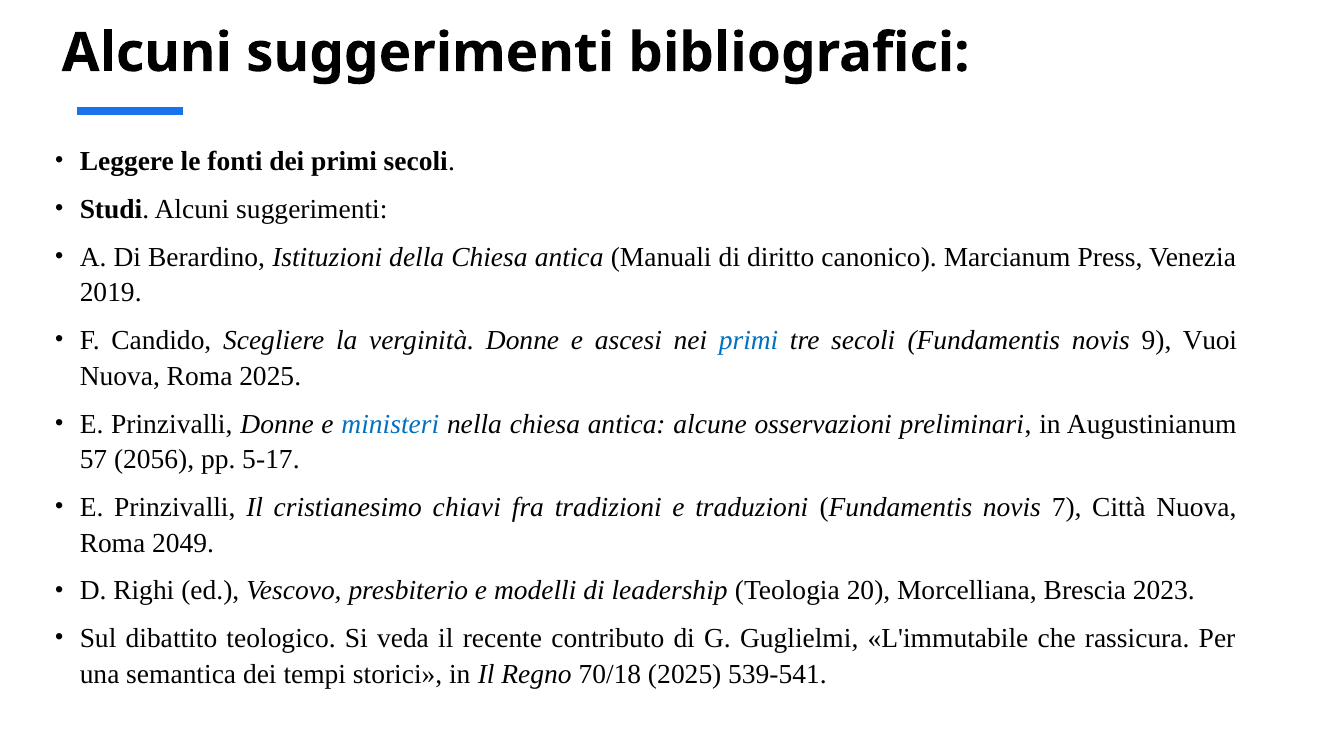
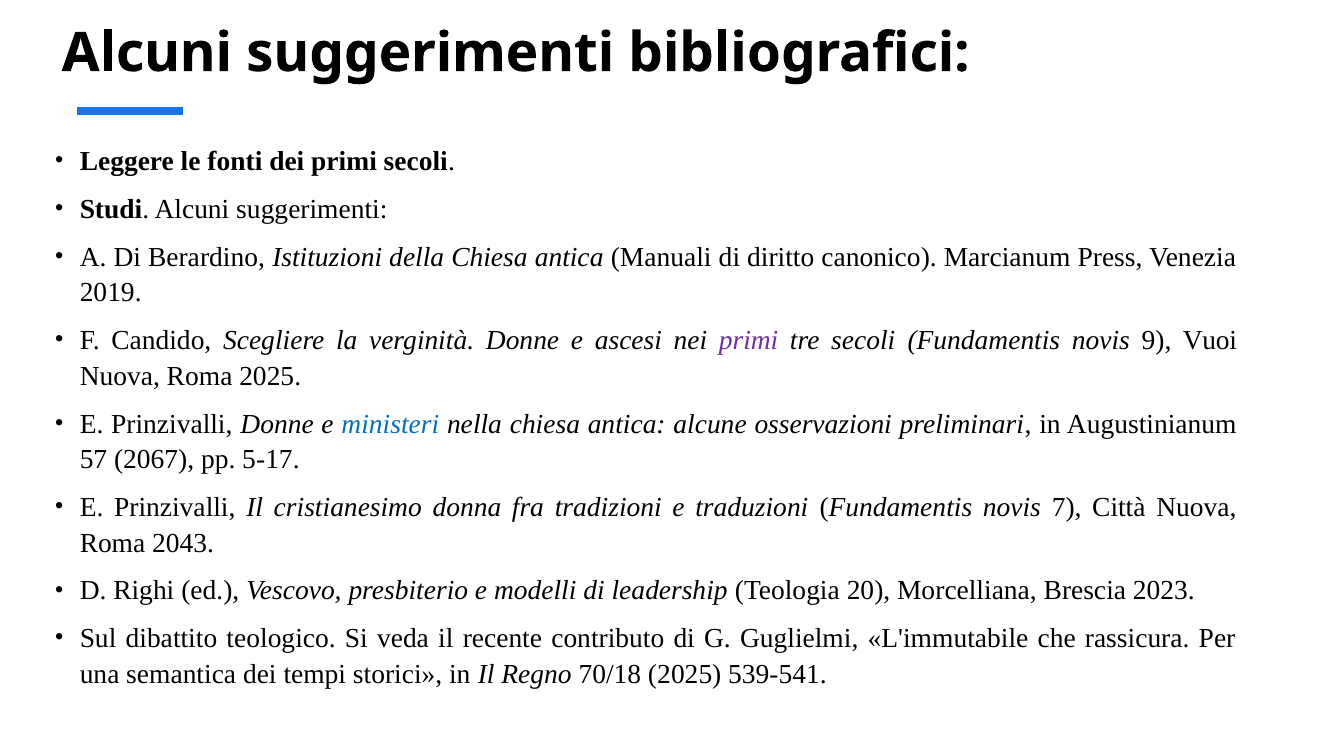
primi colour: blue -> purple (749, 341)
2056: 2056 -> 2067 (154, 460)
chiavi: chiavi -> donna (467, 508)
2049: 2049 -> 2043 (183, 543)
